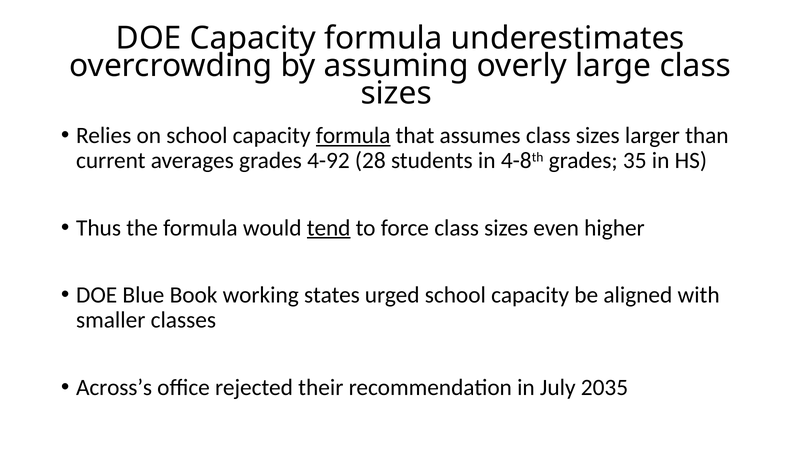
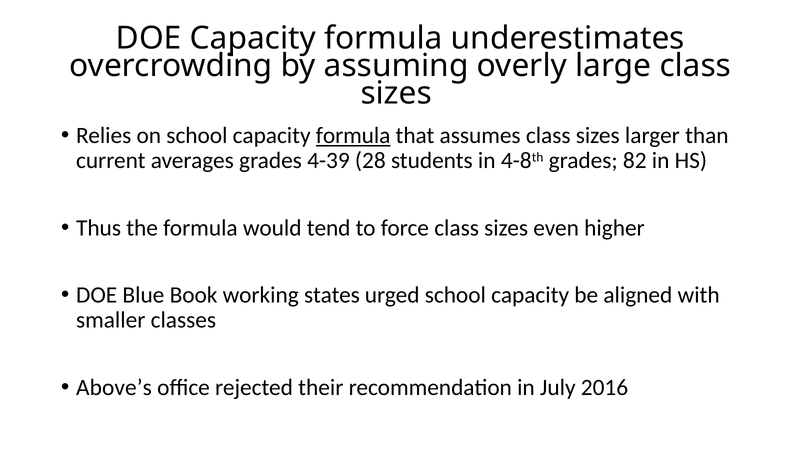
4-92: 4-92 -> 4-39 (328, 161)
35: 35 -> 82 (635, 161)
tend underline: present -> none (329, 228)
Across’s: Across’s -> Above’s (114, 387)
2035: 2035 -> 2016 (604, 387)
